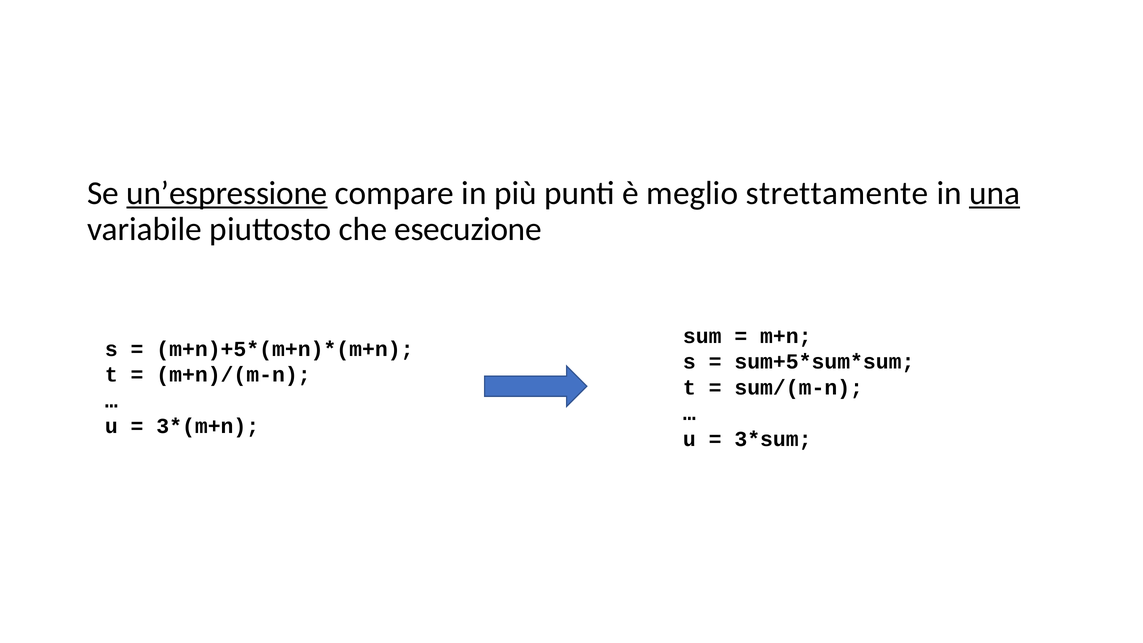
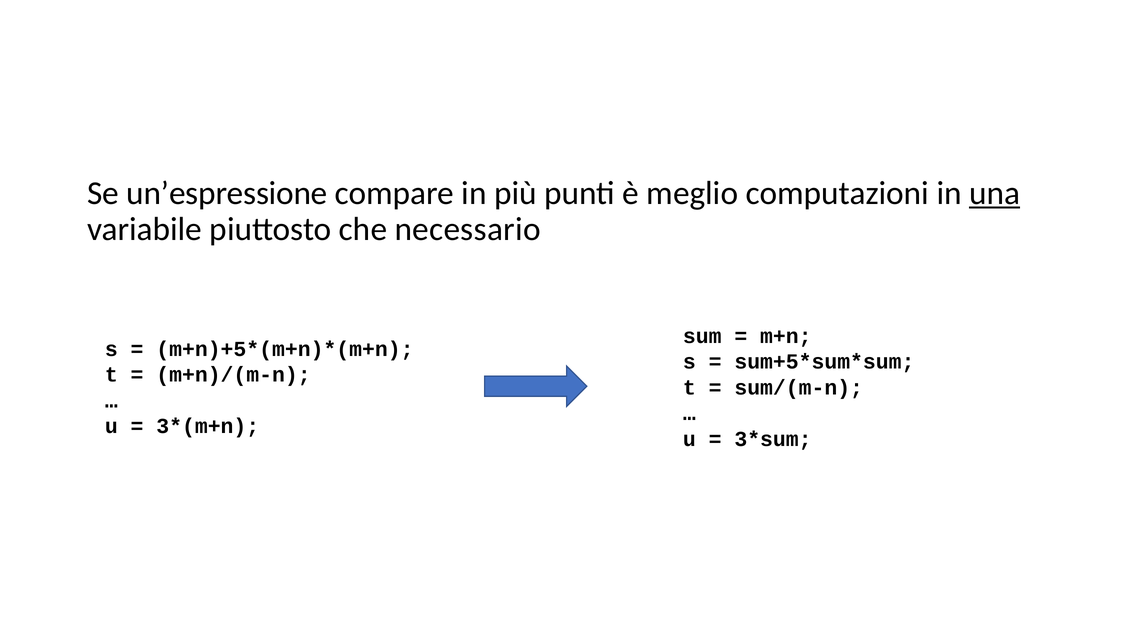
un’espressione underline: present -> none (227, 193)
strettamente: strettamente -> computazioni (837, 193)
esecuzione: esecuzione -> necessario (468, 229)
